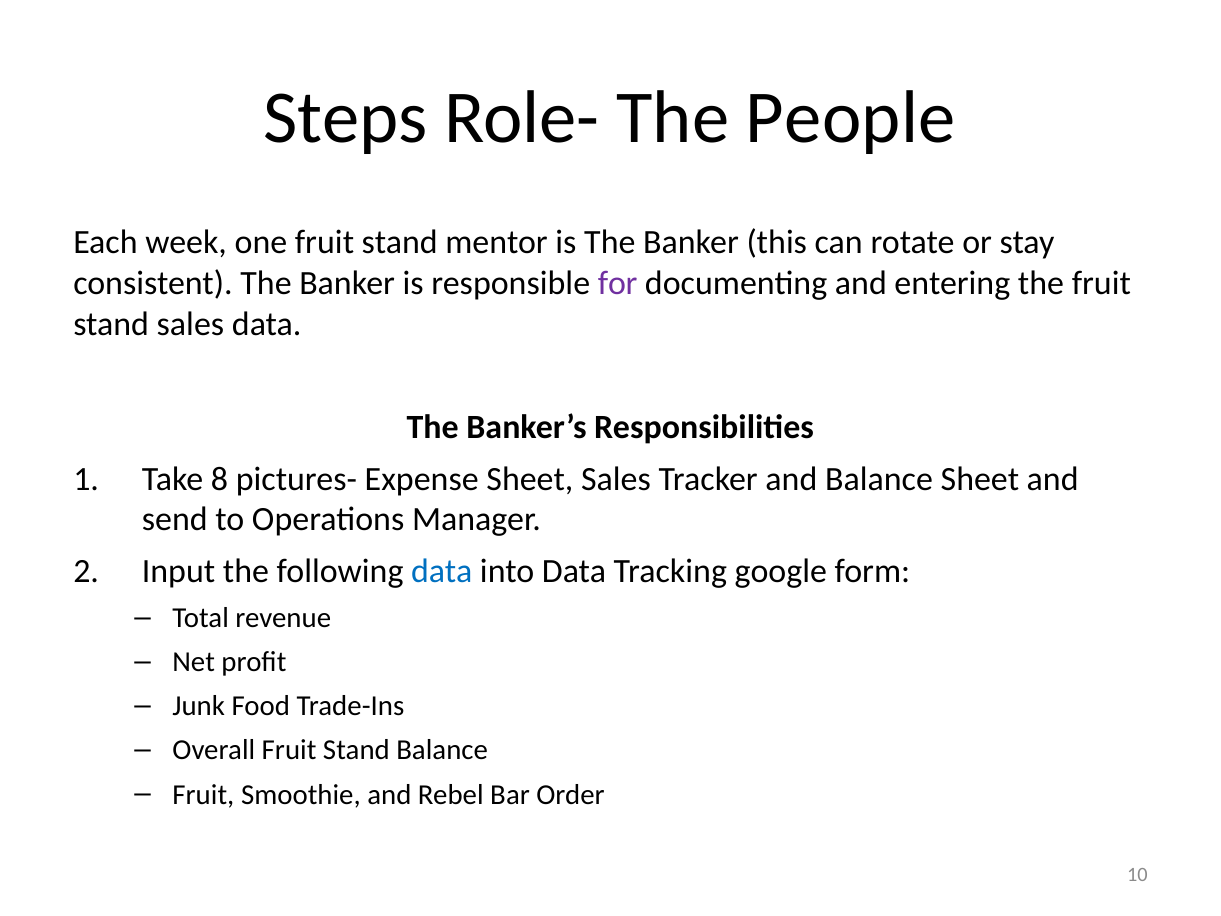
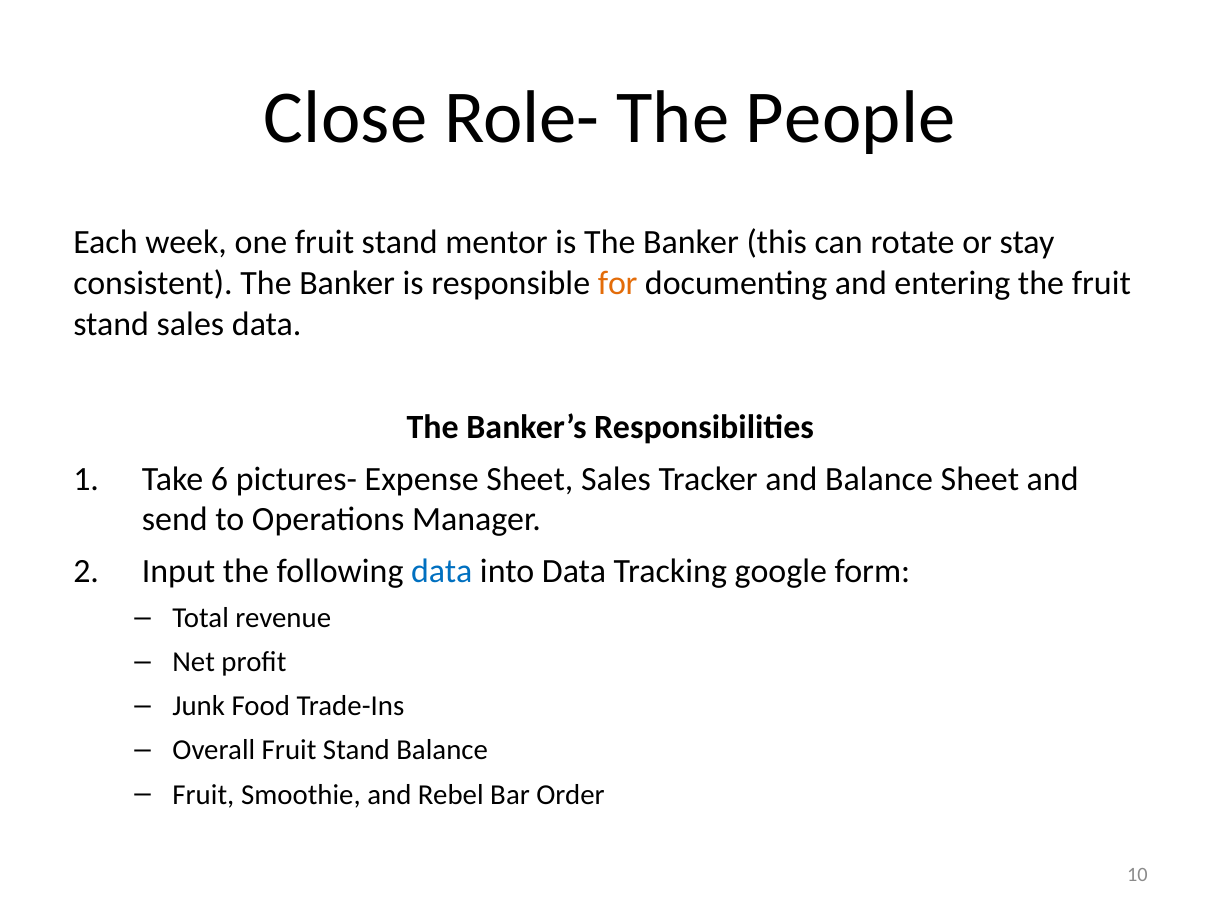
Steps: Steps -> Close (346, 118)
for colour: purple -> orange (618, 283)
8: 8 -> 6 (219, 479)
